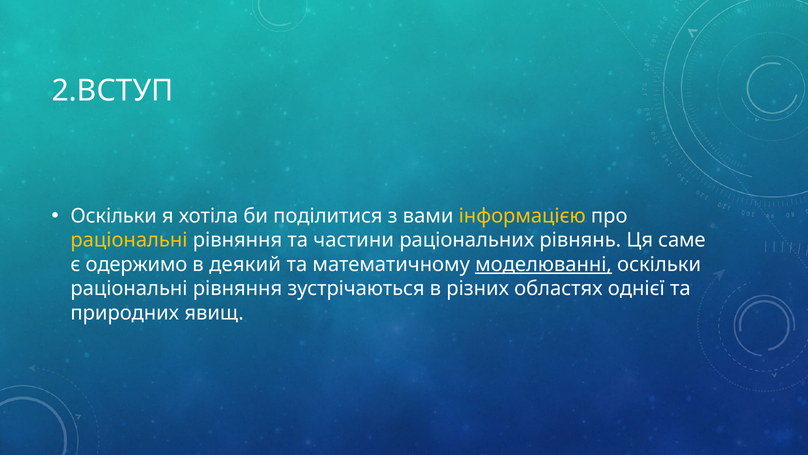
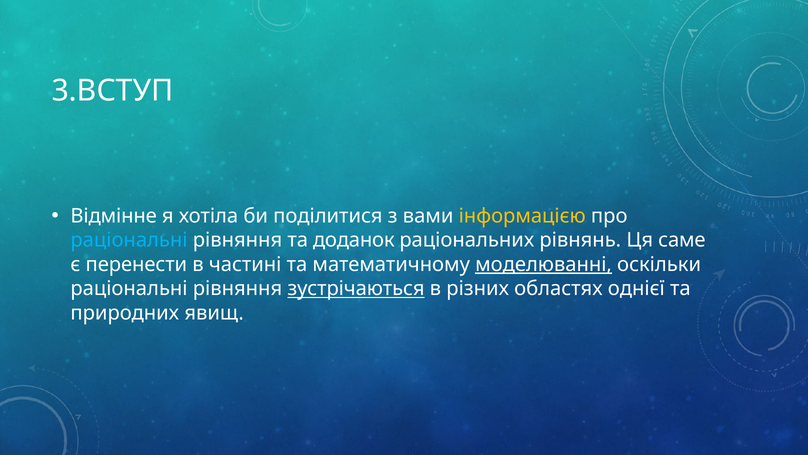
2.ВСТУП: 2.ВСТУП -> 3.ВСТУП (113, 91)
Оскільки: Оскільки -> Відмінне (114, 216)
раціональні colour: yellow -> light blue (129, 240)
частини: частини -> доданок (354, 240)
одержимо: одержимо -> перенести (136, 264)
деякий: деякий -> частині (245, 264)
зустрічаються underline: none -> present (356, 289)
